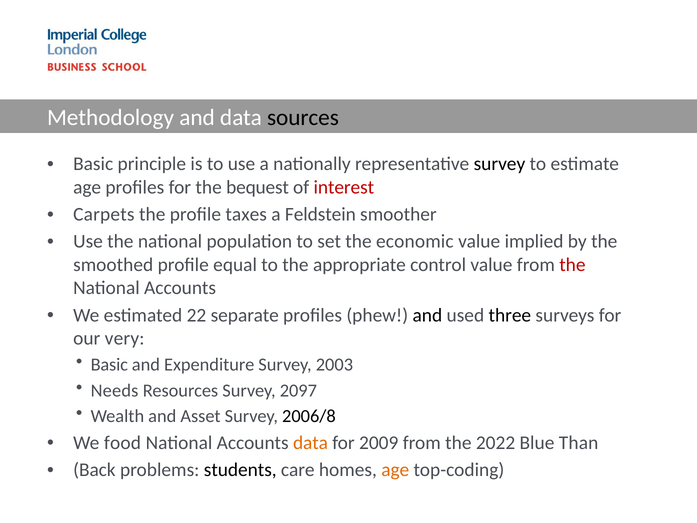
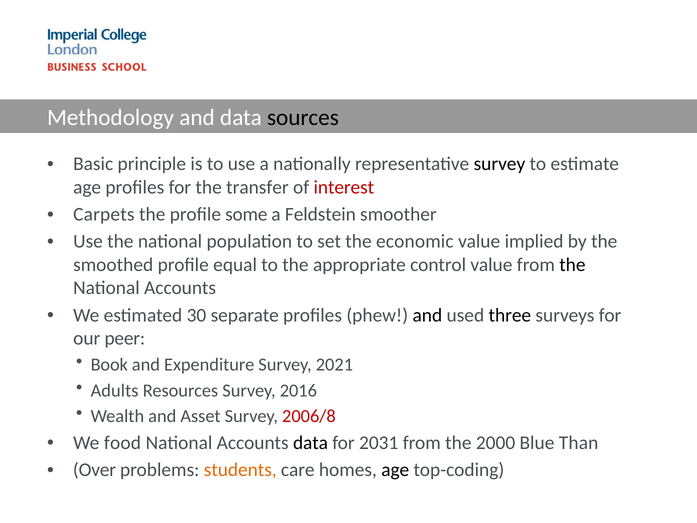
bequest: bequest -> transfer (257, 187)
taxes: taxes -> some (246, 214)
the colour: red -> black (572, 265)
22: 22 -> 30 (196, 315)
very: very -> peer (125, 338)
Basic: Basic -> Book (109, 365)
2003: 2003 -> 2021 (334, 365)
Needs: Needs -> Adults (115, 390)
2097: 2097 -> 2016 (298, 390)
2006/8 colour: black -> red (309, 416)
data colour: orange -> black (310, 443)
2009: 2009 -> 2031 (379, 443)
2022: 2022 -> 2000 (496, 443)
Back: Back -> Over (95, 470)
students colour: black -> orange (240, 470)
age colour: orange -> black (395, 470)
